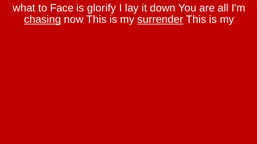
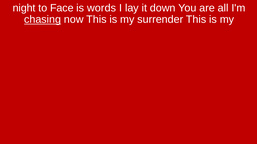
what: what -> night (24, 8)
glorify: glorify -> words (102, 8)
surrender underline: present -> none (160, 20)
